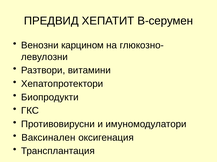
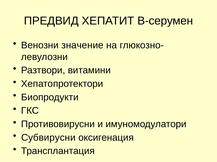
карцином: карцином -> значение (82, 46)
Ваксинален: Ваксинален -> Субвирусни (48, 138)
